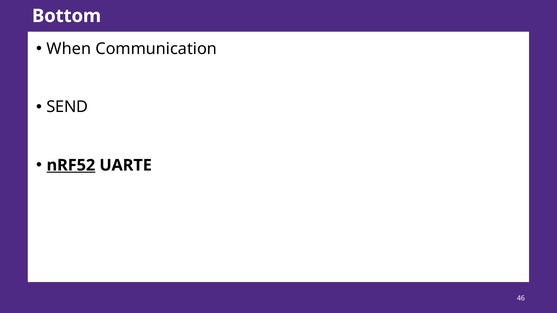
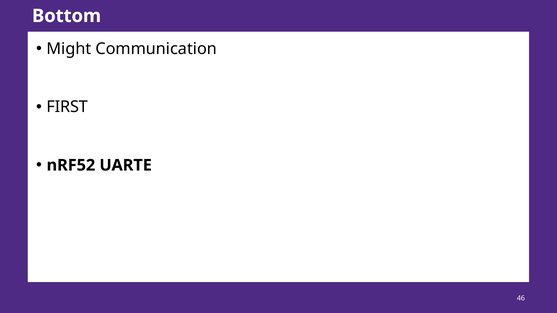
When: When -> Might (69, 49)
SEND: SEND -> FIRST (67, 107)
nRF52 underline: present -> none (71, 165)
